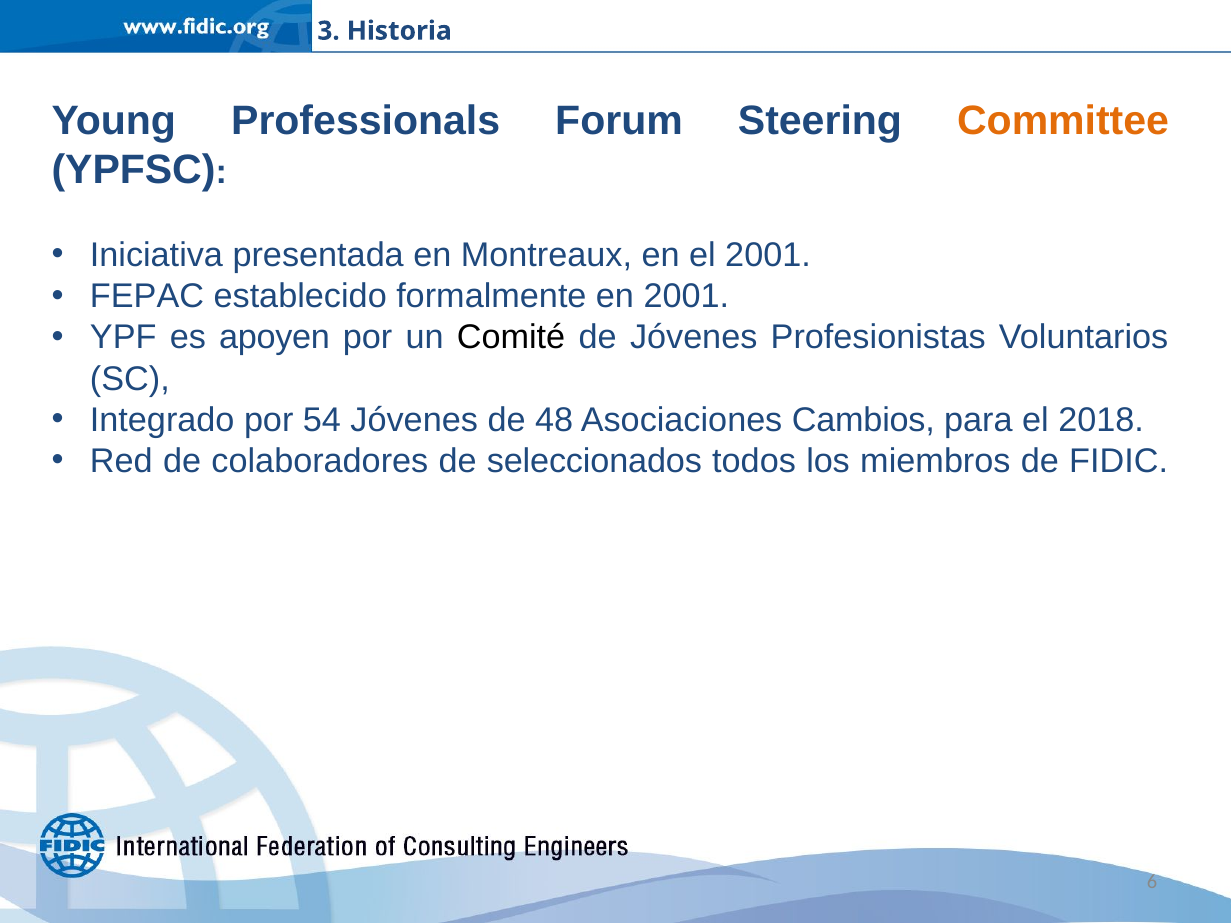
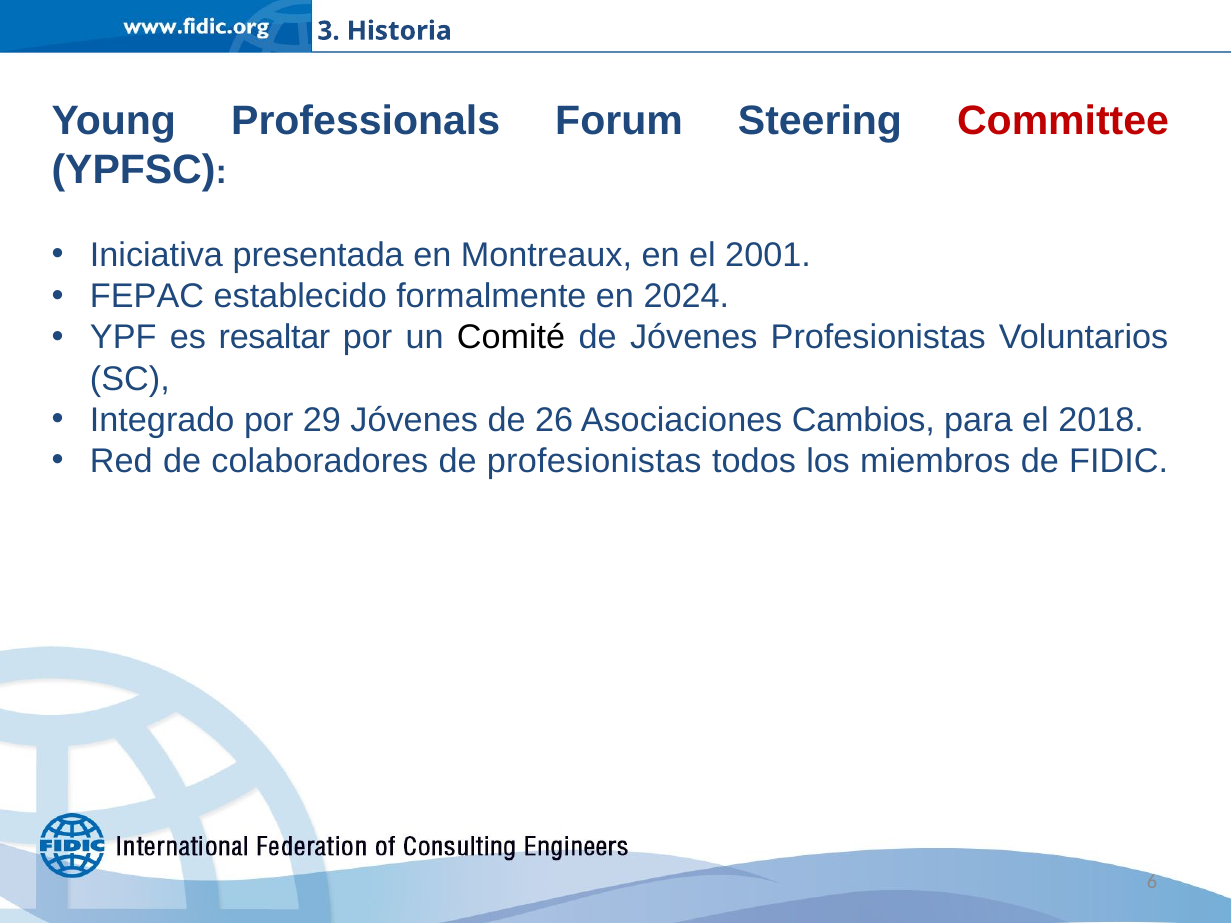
Committee colour: orange -> red (1063, 121)
en 2001: 2001 -> 2024 (686, 297)
apoyen: apoyen -> resaltar (275, 338)
54: 54 -> 29 (322, 420)
48: 48 -> 26 (554, 420)
de seleccionados: seleccionados -> profesionistas (594, 461)
